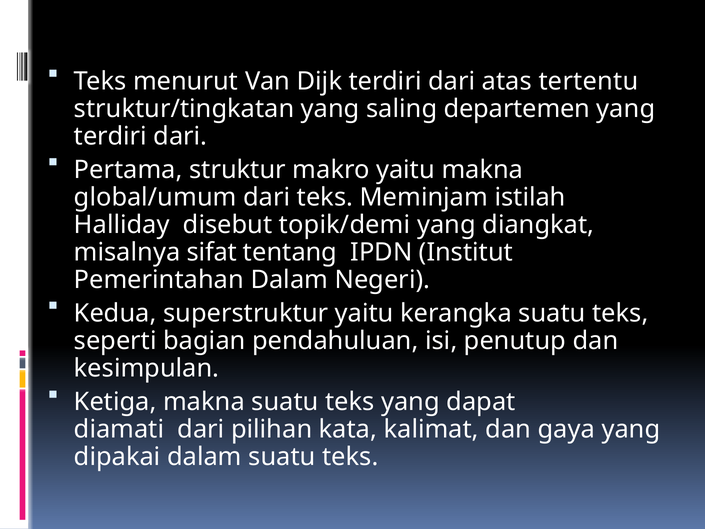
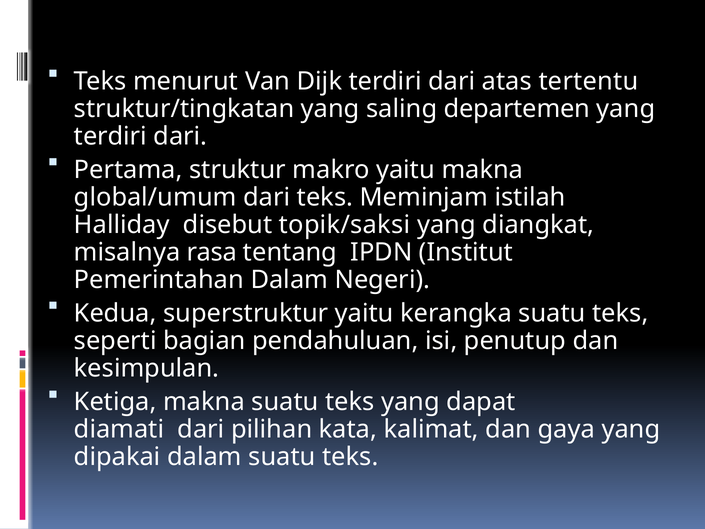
topik/demi: topik/demi -> topik/saksi (345, 225)
sifat: sifat -> rasa (212, 252)
